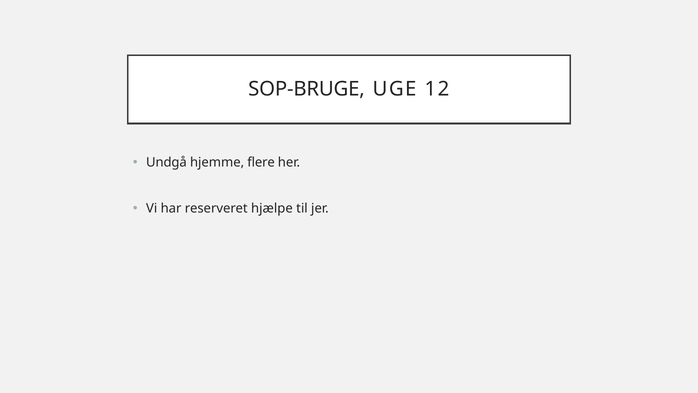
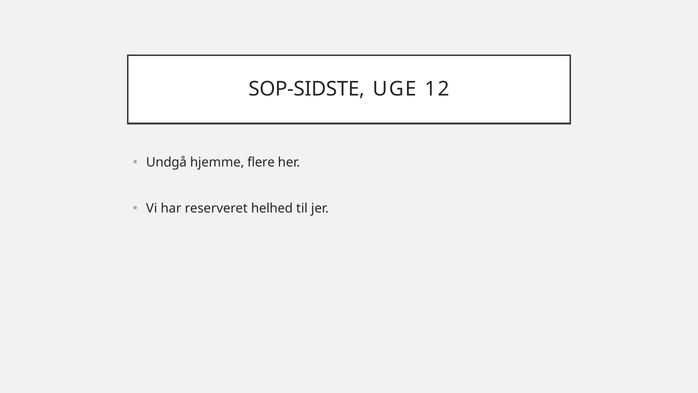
SOP-BRUGE: SOP-BRUGE -> SOP-SIDSTE (307, 89)
hjælpe: hjælpe -> helhed (272, 208)
